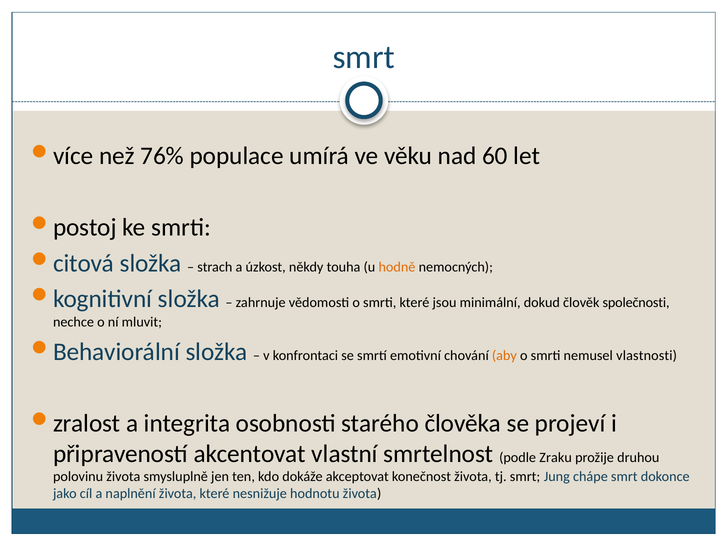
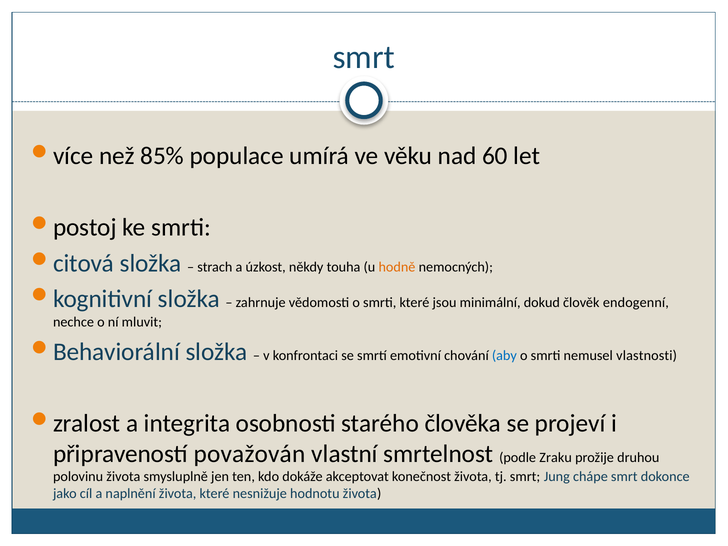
76%: 76% -> 85% (162, 156)
společnosti: společnosti -> endogenní (636, 303)
aby colour: orange -> blue (504, 356)
akcentovat: akcentovat -> považován (250, 454)
